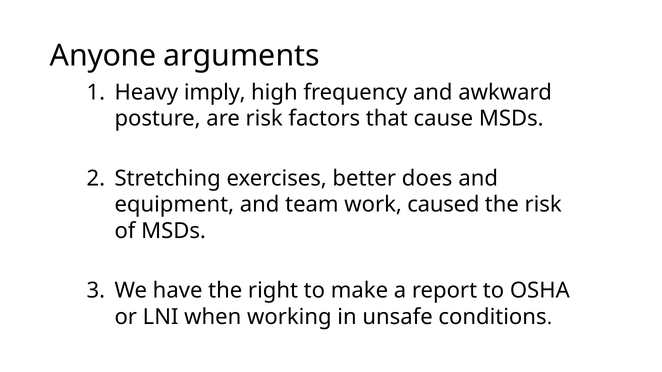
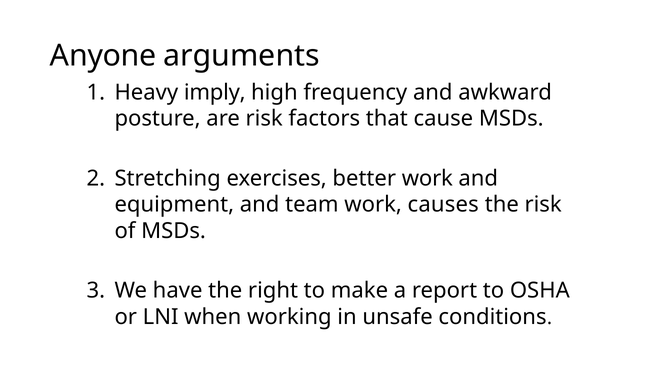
better does: does -> work (427, 178)
caused: caused -> causes (443, 205)
